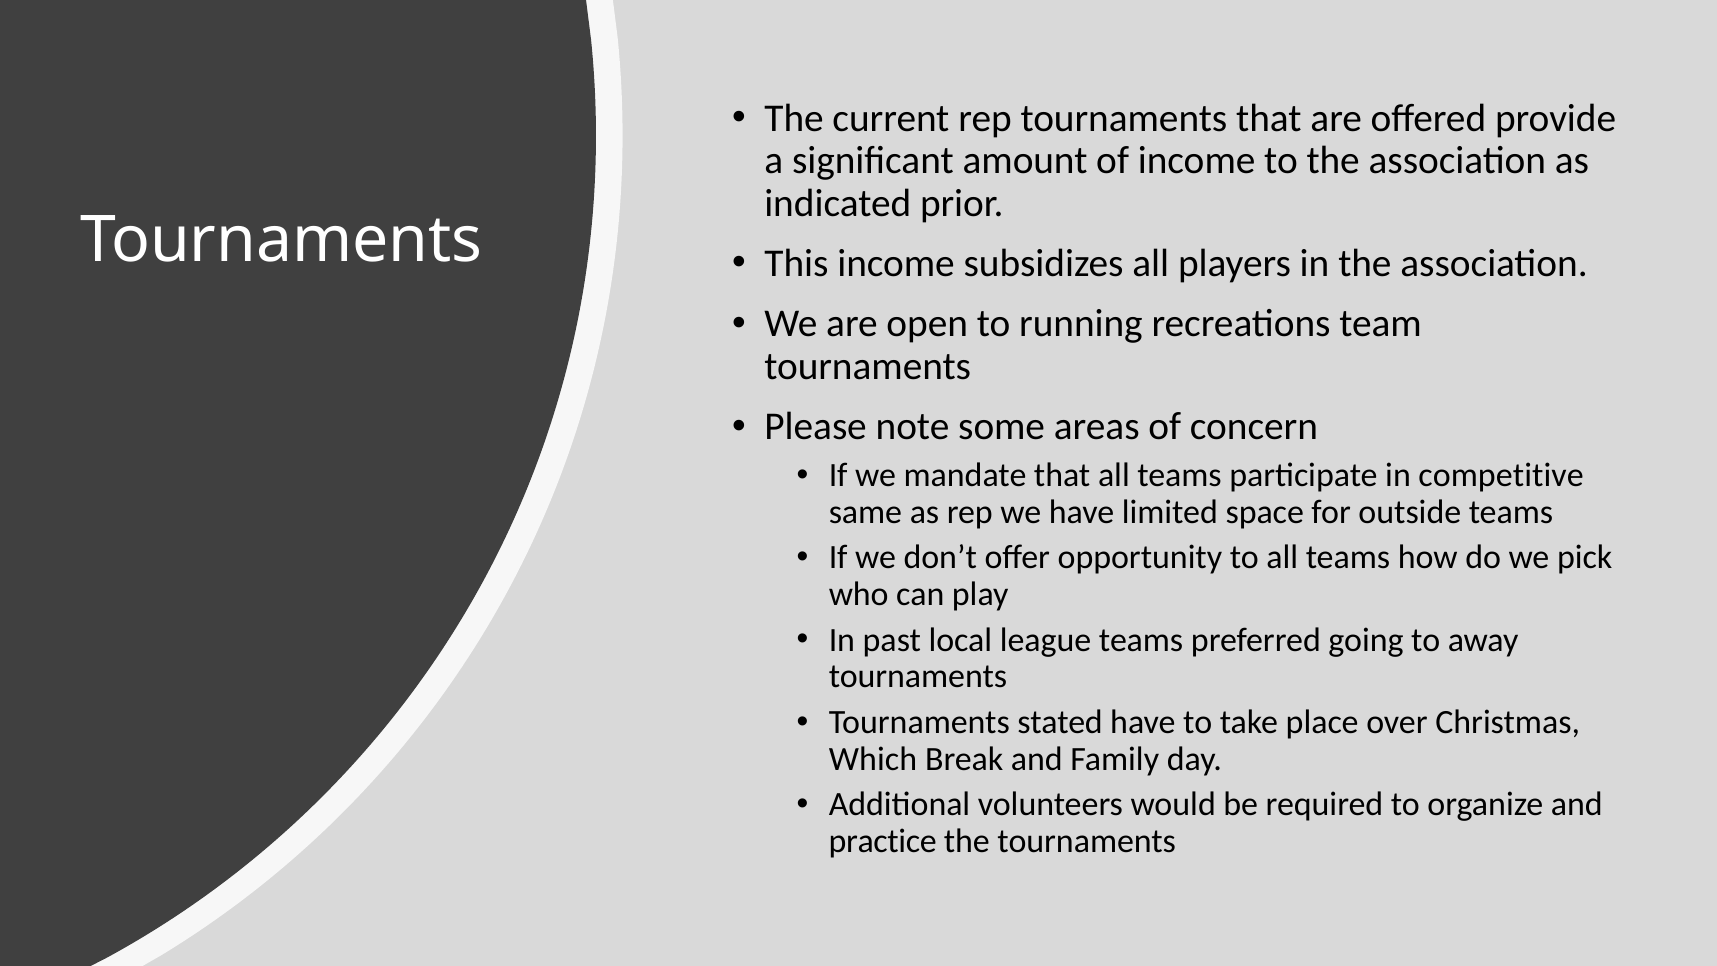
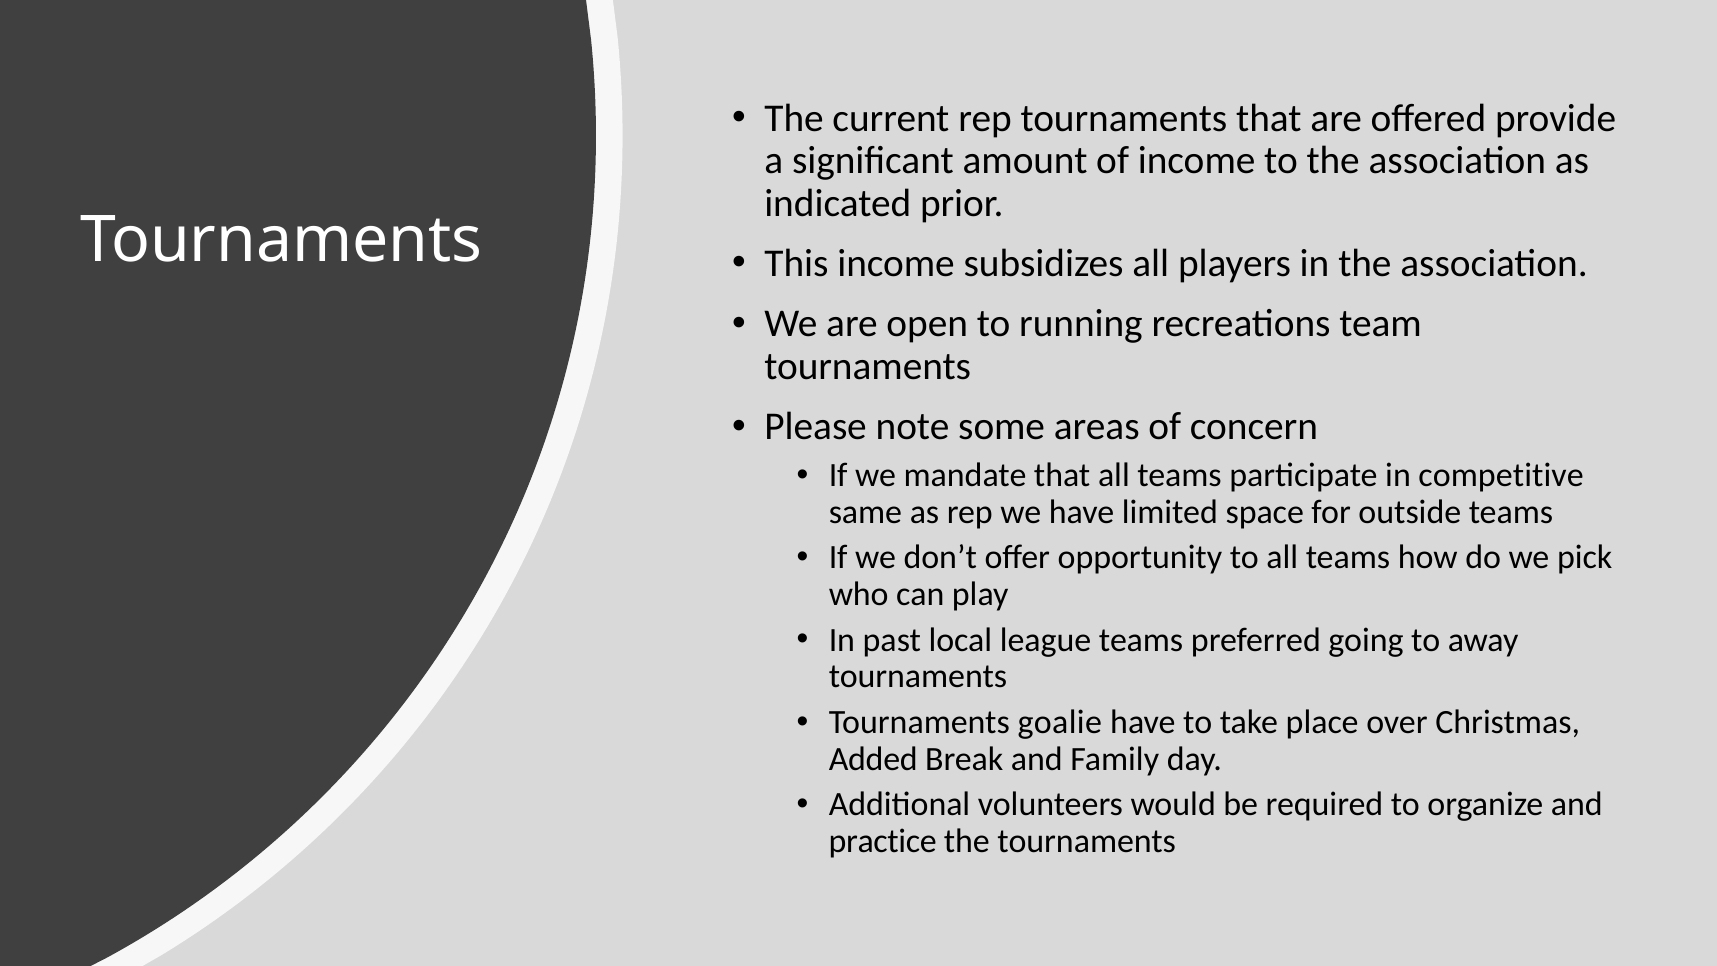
stated: stated -> goalie (1060, 722)
Which: Which -> Added (873, 759)
